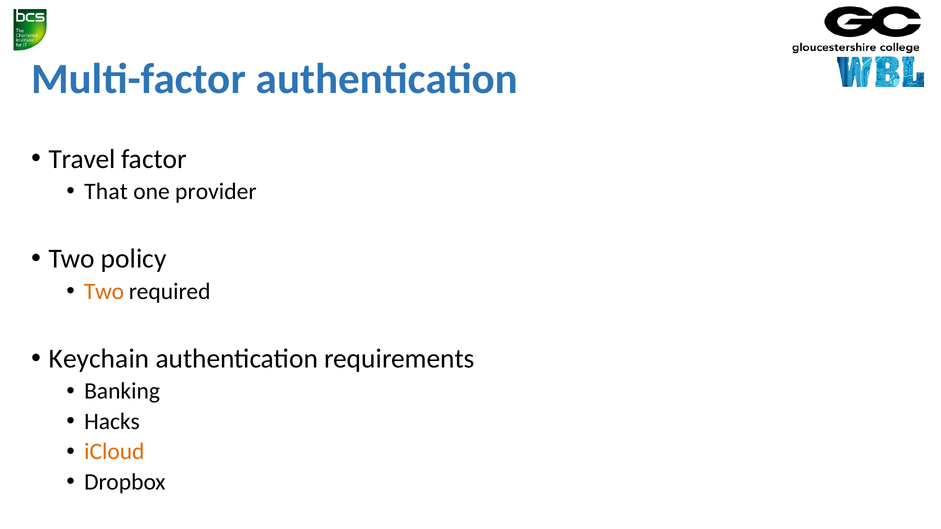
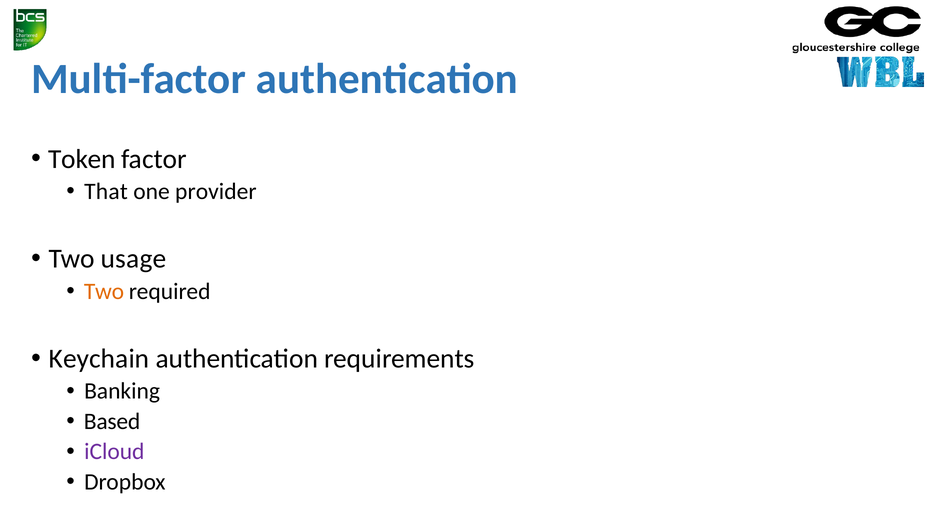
Travel: Travel -> Token (82, 159)
policy: policy -> usage (134, 259)
Hacks: Hacks -> Based (112, 422)
iCloud colour: orange -> purple (114, 452)
